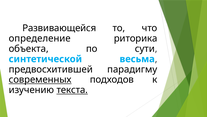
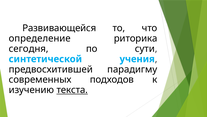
объекта: объекта -> сегодня (29, 49)
весьма: весьма -> учения (137, 59)
современных underline: present -> none (40, 79)
